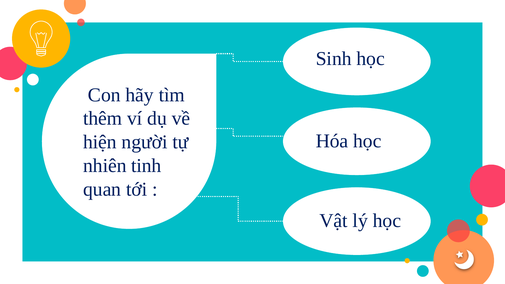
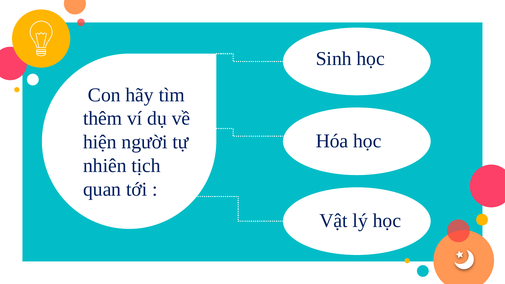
tinh: tinh -> tịch (146, 166)
